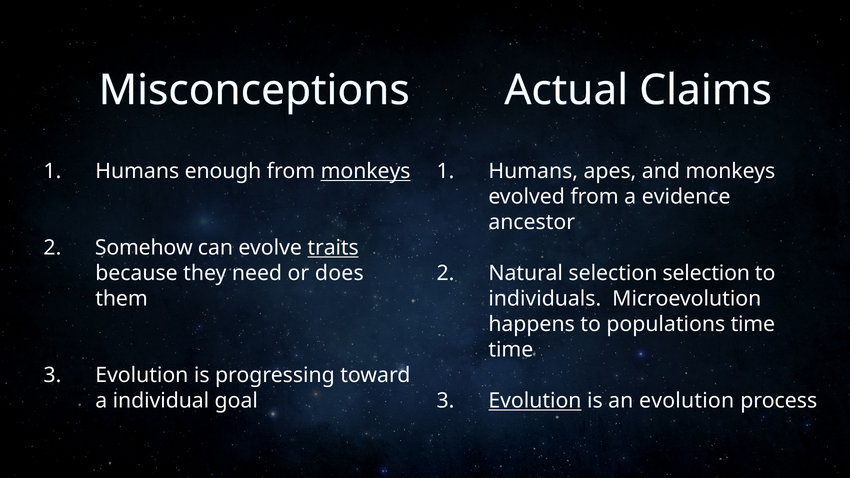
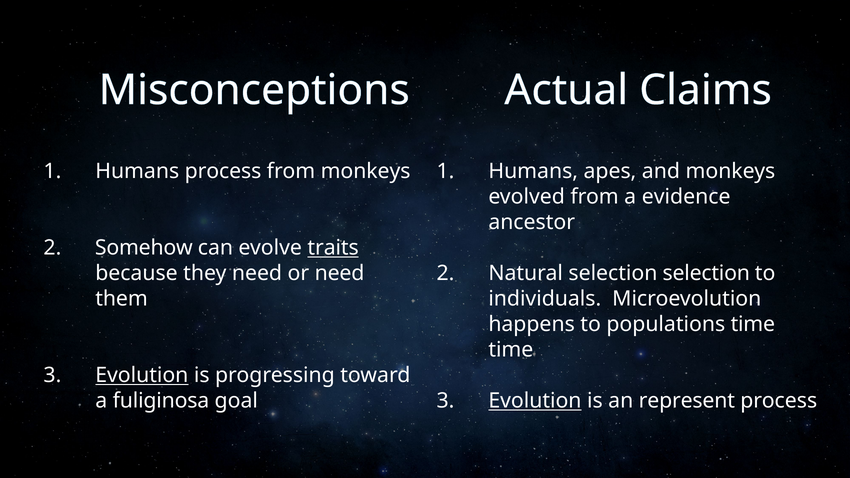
Humans enough: enough -> process (223, 171)
monkeys underline: present -> none (366, 171)
or does: does -> need (340, 273)
Evolution underline: none -> present (142, 375)
individual: individual -> fuliginosa (161, 401)
an evolution: evolution -> represent (687, 401)
